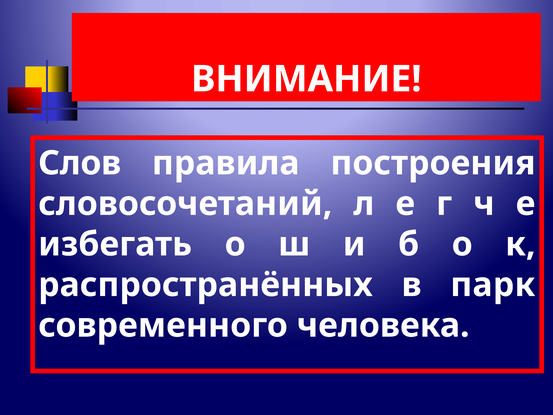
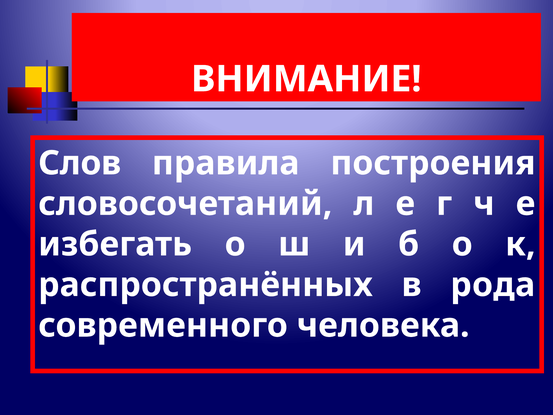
парк: парк -> рода (493, 285)
